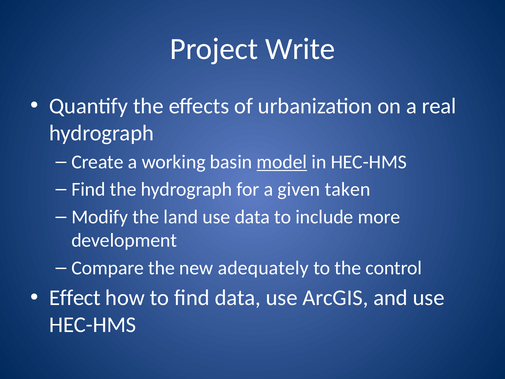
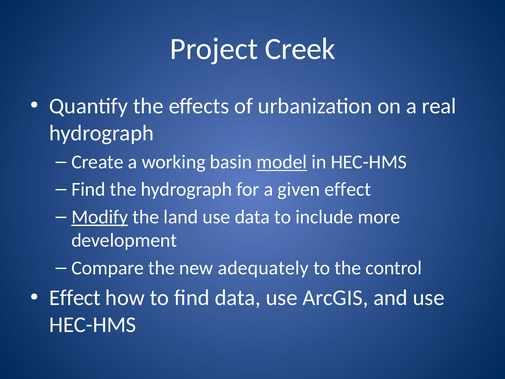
Write: Write -> Creek (300, 49)
given taken: taken -> effect (348, 189)
Modify underline: none -> present (100, 217)
